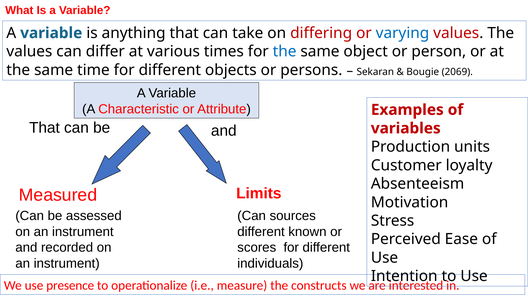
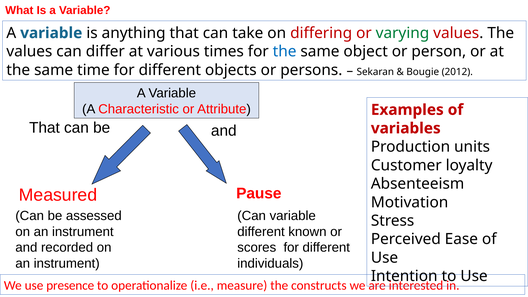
varying colour: blue -> green (402, 33)
2069: 2069 -> 2012 (457, 72)
Limits: Limits -> Pause (259, 194)
Can sources: sources -> variable (293, 216)
